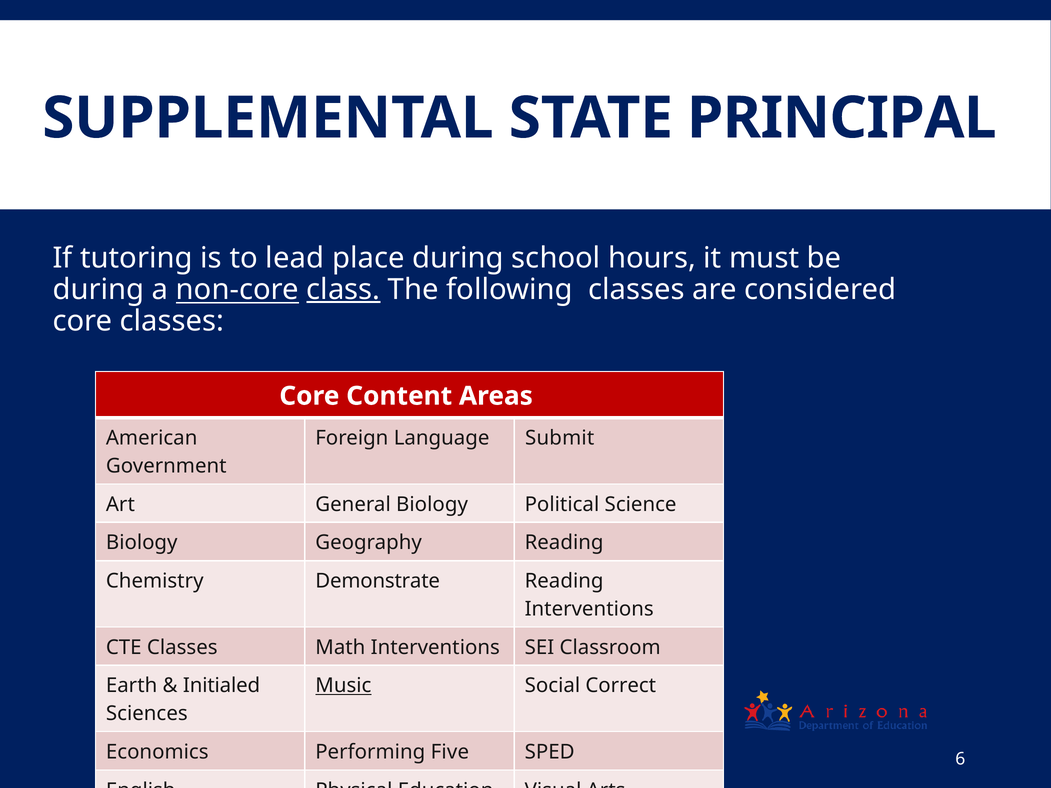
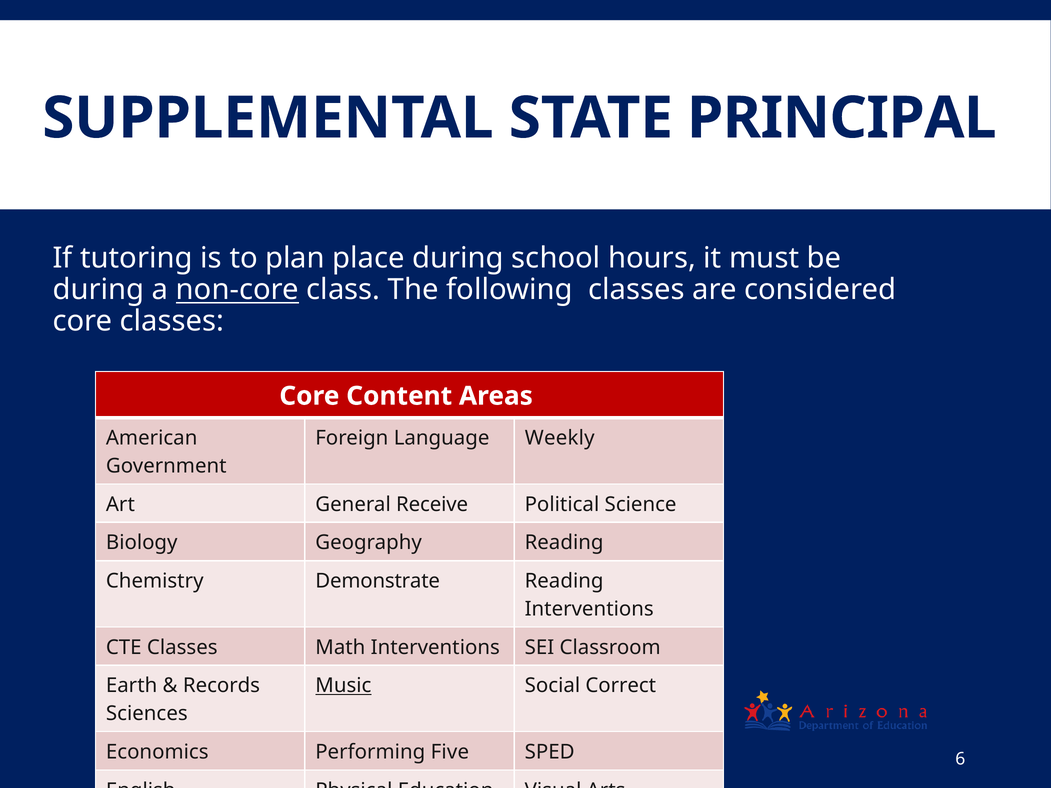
lead: lead -> plan (295, 258)
class underline: present -> none (343, 290)
Submit: Submit -> Weekly (560, 438)
General Biology: Biology -> Receive (432, 504)
Initialed: Initialed -> Records (222, 686)
